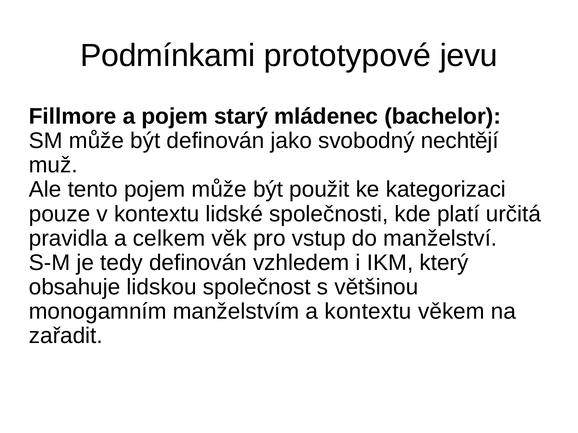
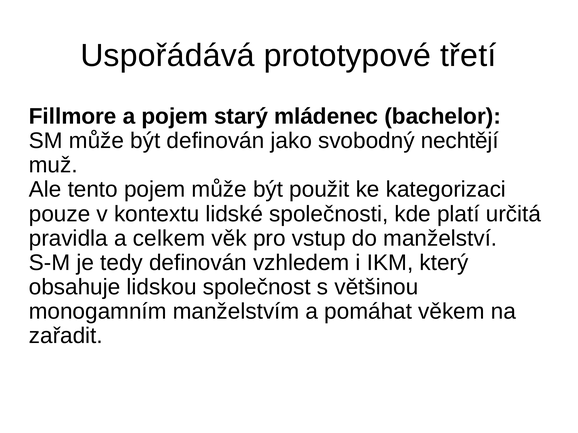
Podmínkami: Podmínkami -> Uspořádává (168, 56)
jevu: jevu -> třetí (468, 56)
a kontextu: kontextu -> pomáhat (368, 312)
